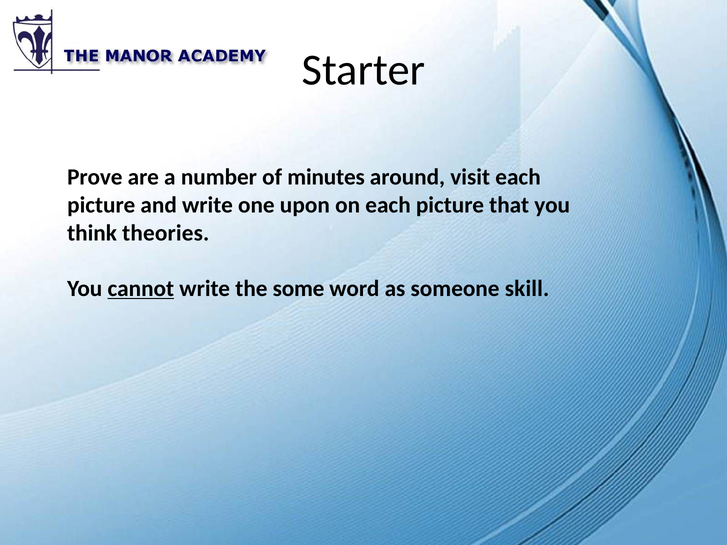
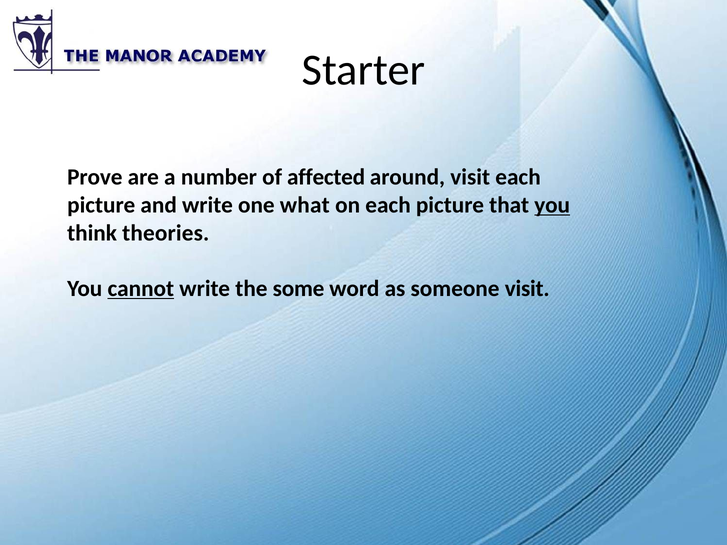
minutes: minutes -> affected (326, 177)
upon: upon -> what (305, 205)
you underline: none -> present (552, 205)
someone skill: skill -> visit (527, 289)
